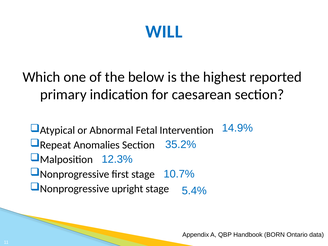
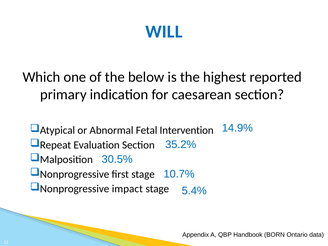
Anomalies: Anomalies -> Evaluation (97, 145)
12.3%: 12.3% -> 30.5% (117, 159)
upright: upright -> impact (127, 189)
